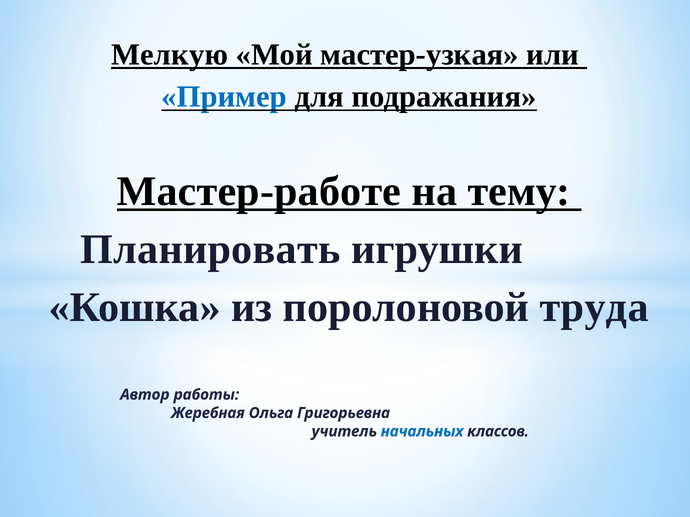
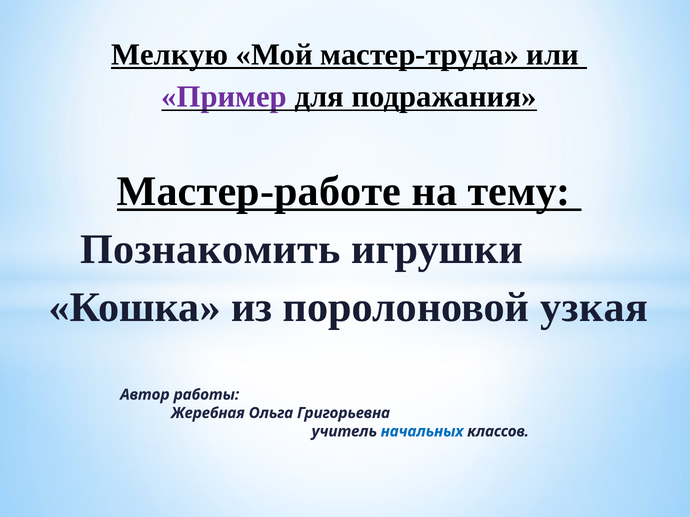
мастер-узкая: мастер-узкая -> мастер-труда (420, 55)
Пример colour: blue -> purple (224, 97)
Планировать: Планировать -> Познакомить (210, 250)
труда: труда -> узкая (594, 308)
